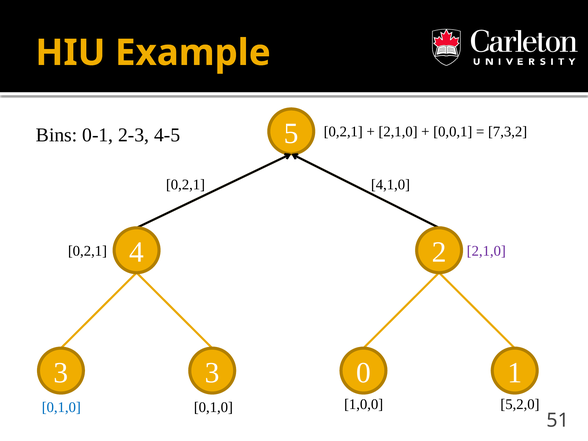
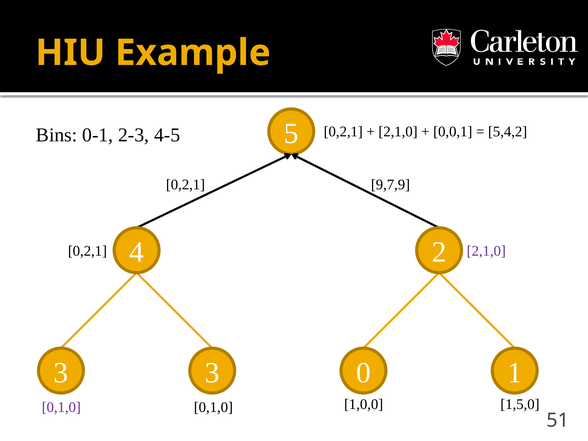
7,3,2: 7,3,2 -> 5,4,2 (508, 132)
4,1,0: 4,1,0 -> 9,7,9 (390, 185)
0,1,0 colour: blue -> purple (61, 407)
5,2,0: 5,2,0 -> 1,5,0 (520, 404)
